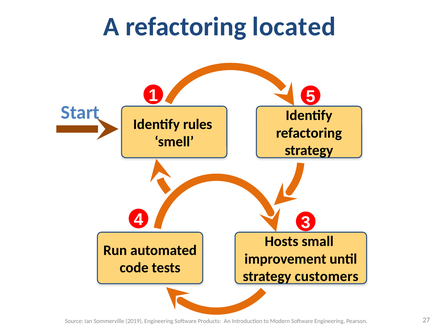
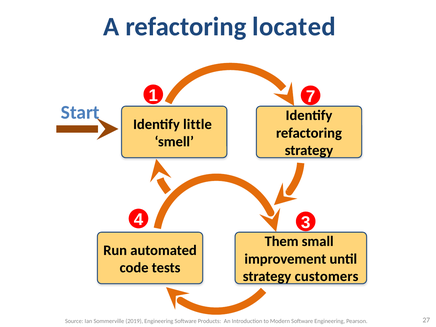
5: 5 -> 7 (311, 97)
rules: rules -> little (197, 124)
Hosts: Hosts -> Them (282, 242)
